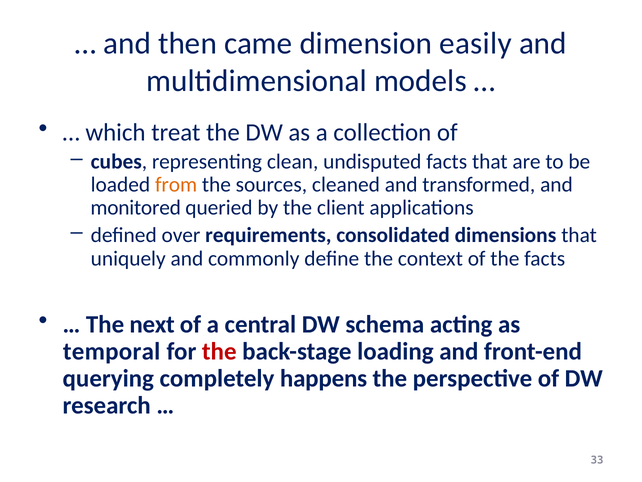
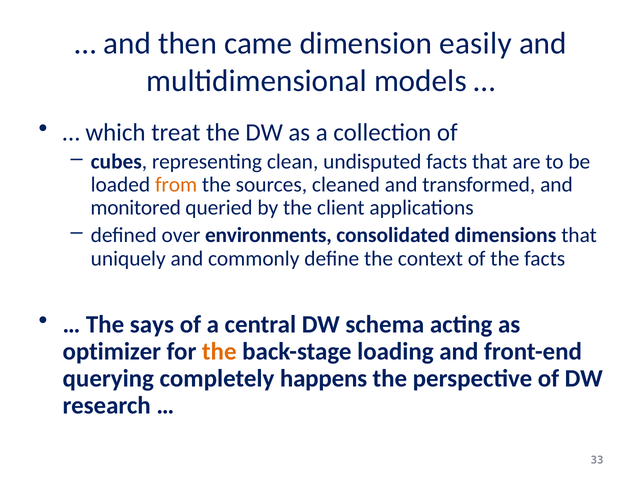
requirements: requirements -> environments (268, 235)
next: next -> says (152, 324)
temporal: temporal -> optimizer (112, 351)
the colour: red -> orange (219, 351)
